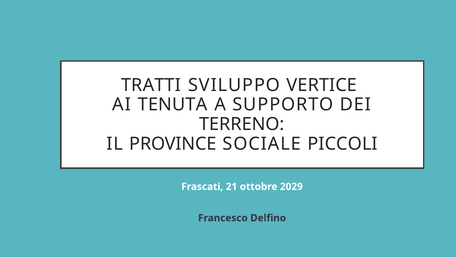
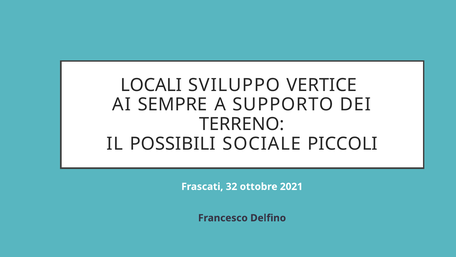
TRATTI: TRATTI -> LOCALI (151, 85)
TENUTA: TENUTA -> SEMPRE (173, 104)
PROVINCE: PROVINCE -> POSSIBILI (173, 144)
21: 21 -> 32 (232, 186)
2029: 2029 -> 2021 (291, 186)
